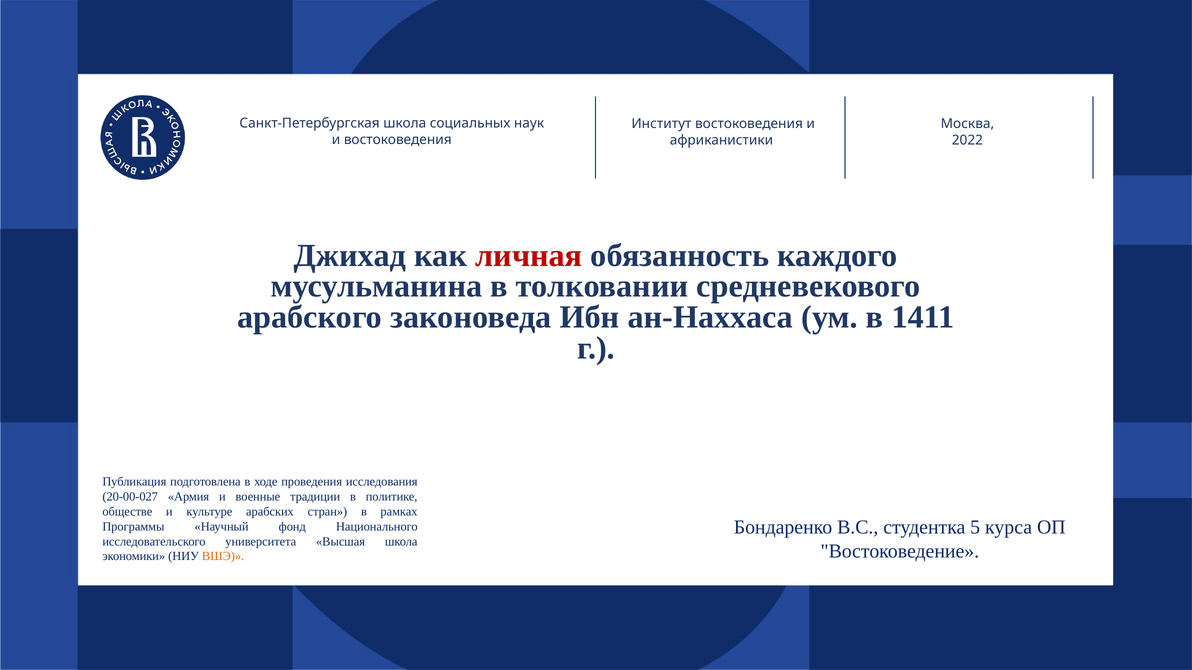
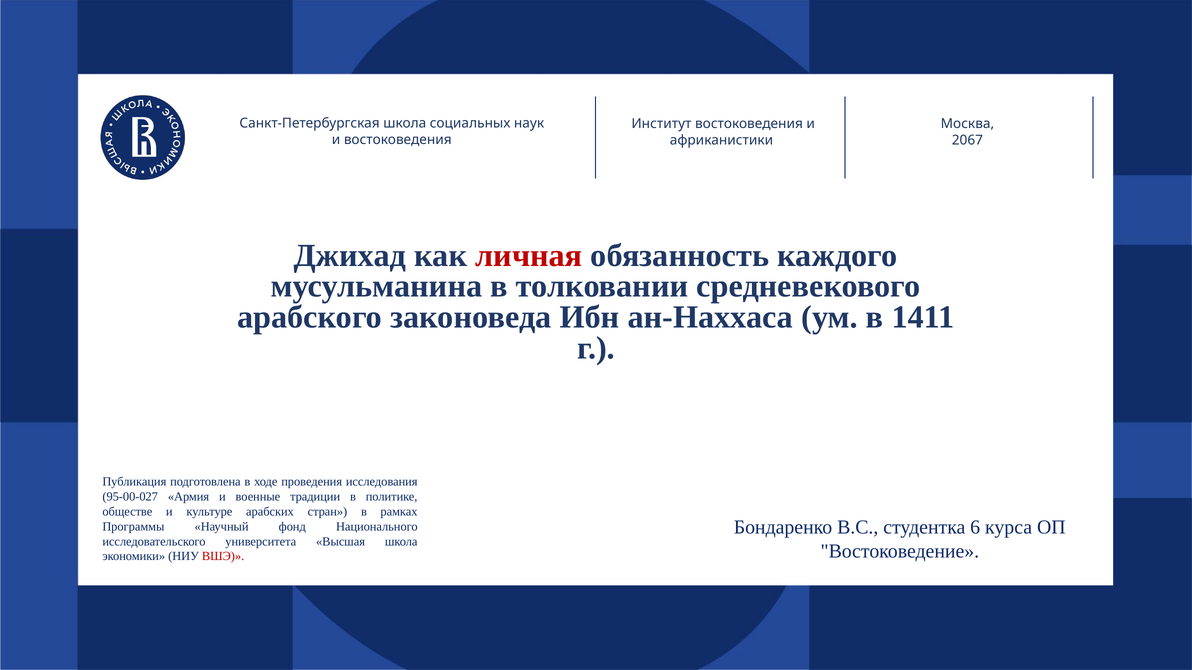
2022: 2022 -> 2067 (967, 140)
20-00-027: 20-00-027 -> 95-00-027 (130, 497)
5: 5 -> 6 (975, 528)
ВШЭ colour: orange -> red (223, 557)
